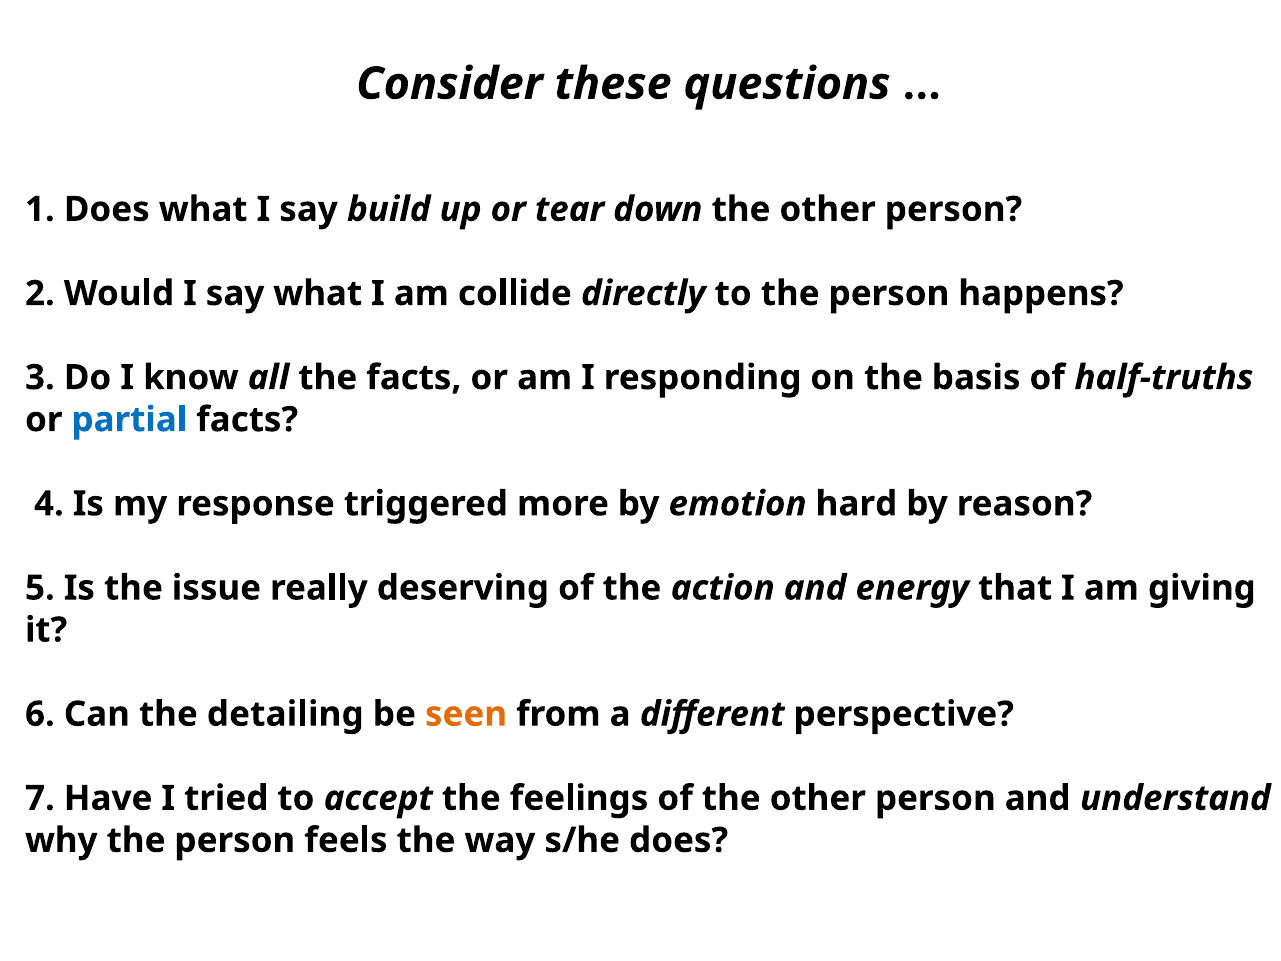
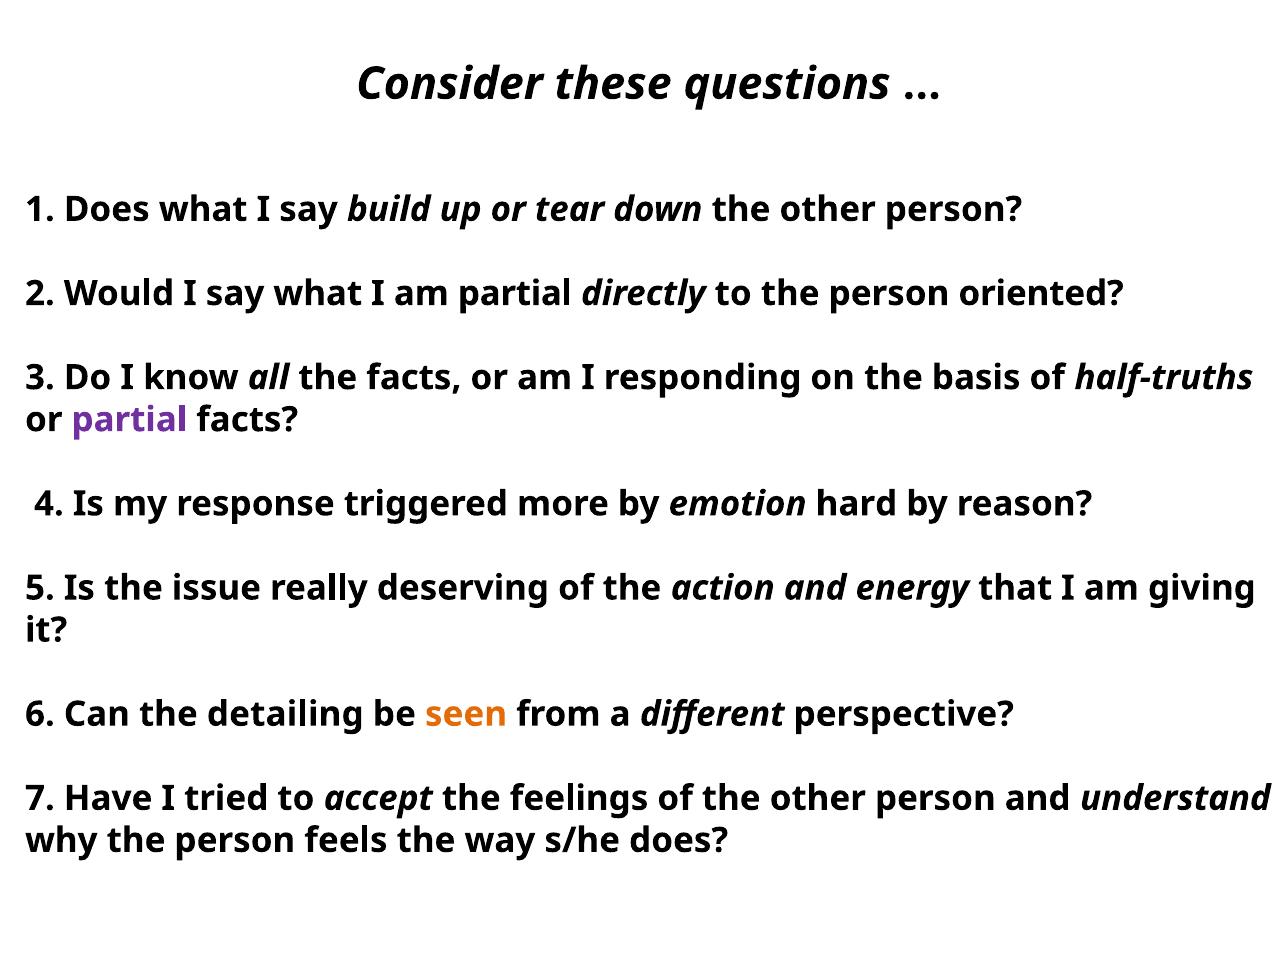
am collide: collide -> partial (515, 293)
happens: happens -> oriented (1041, 293)
partial colour: blue -> purple (129, 420)
